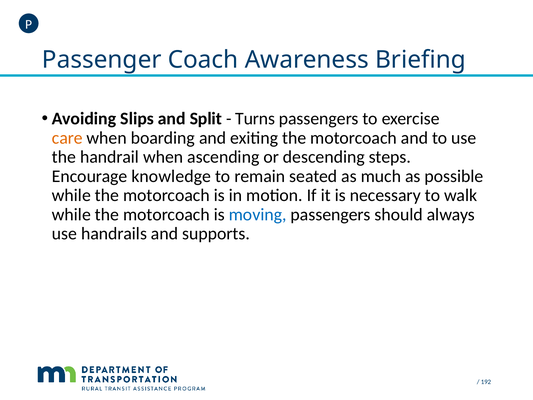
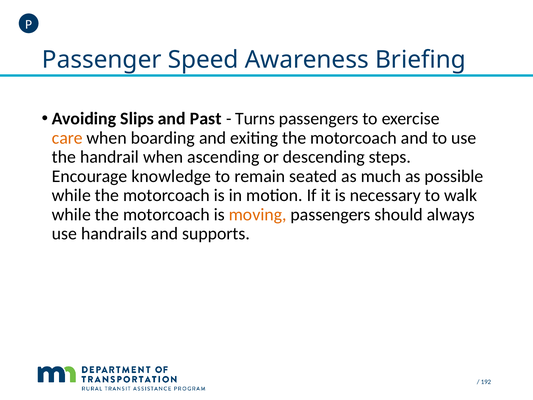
Coach: Coach -> Speed (203, 60)
Split: Split -> Past (206, 119)
moving colour: blue -> orange (258, 214)
